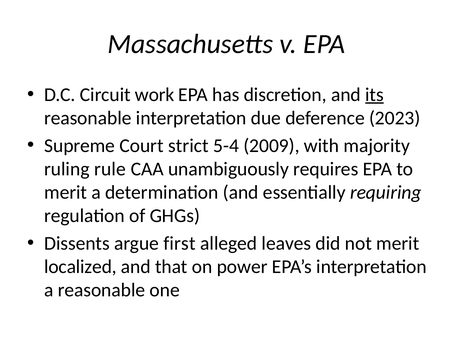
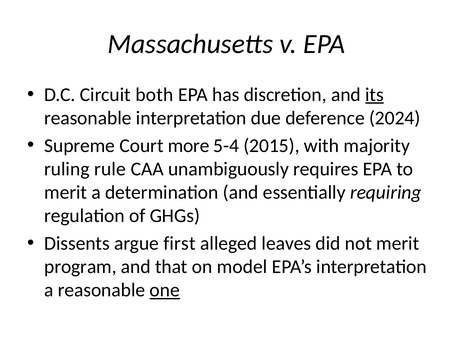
work: work -> both (154, 95)
2023: 2023 -> 2024 (395, 118)
strict: strict -> more (189, 145)
2009: 2009 -> 2015 (271, 145)
localized: localized -> program (80, 267)
power: power -> model (242, 267)
one underline: none -> present (165, 290)
